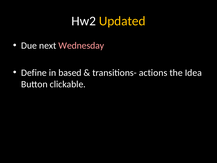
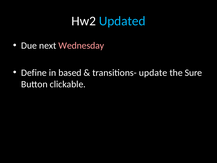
Updated colour: yellow -> light blue (122, 21)
actions: actions -> update (153, 73)
Idea: Idea -> Sure (193, 73)
